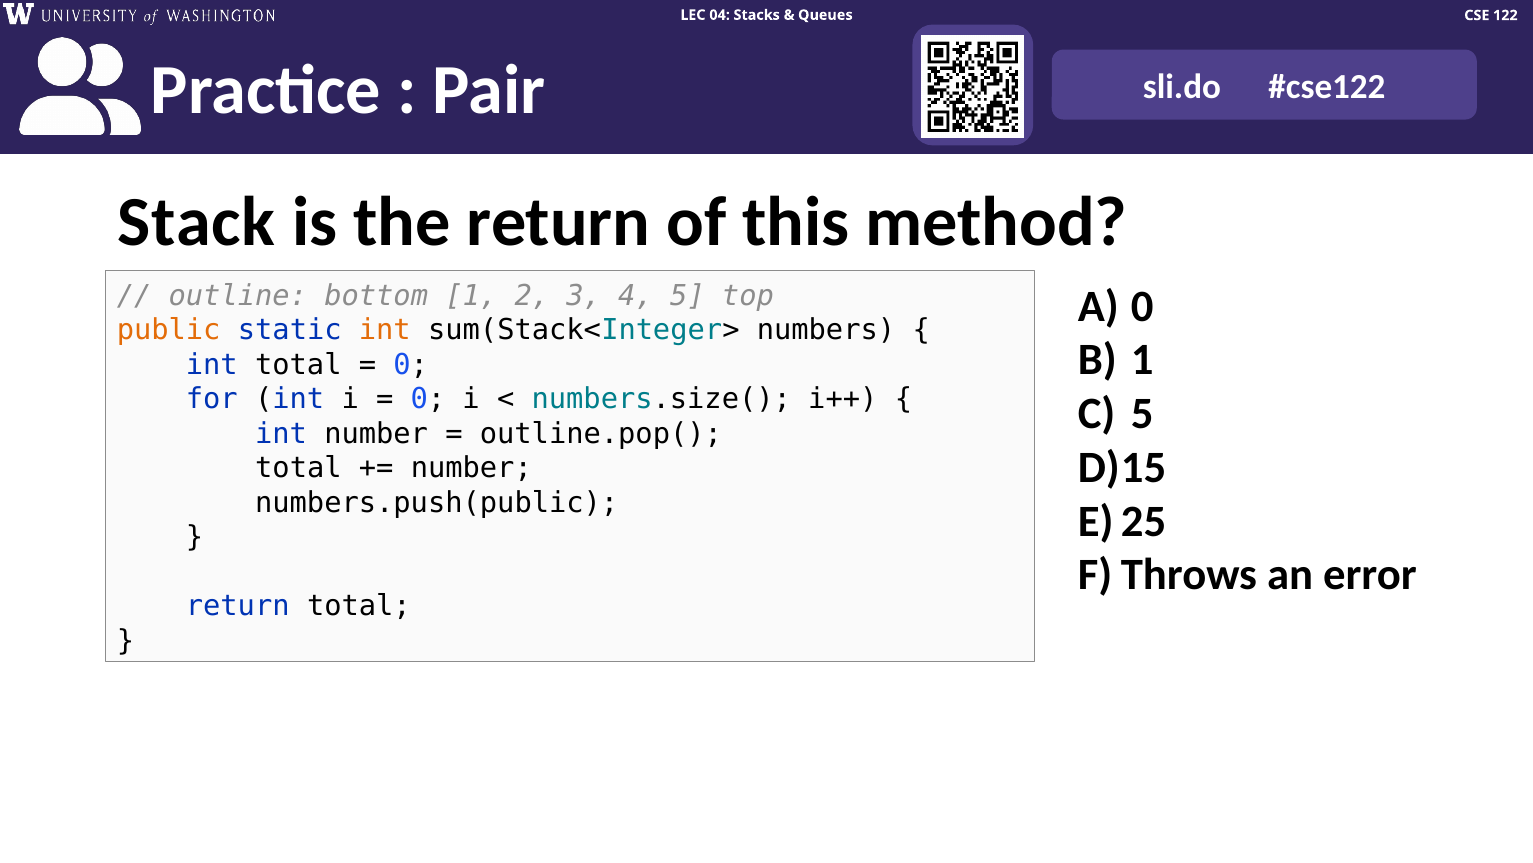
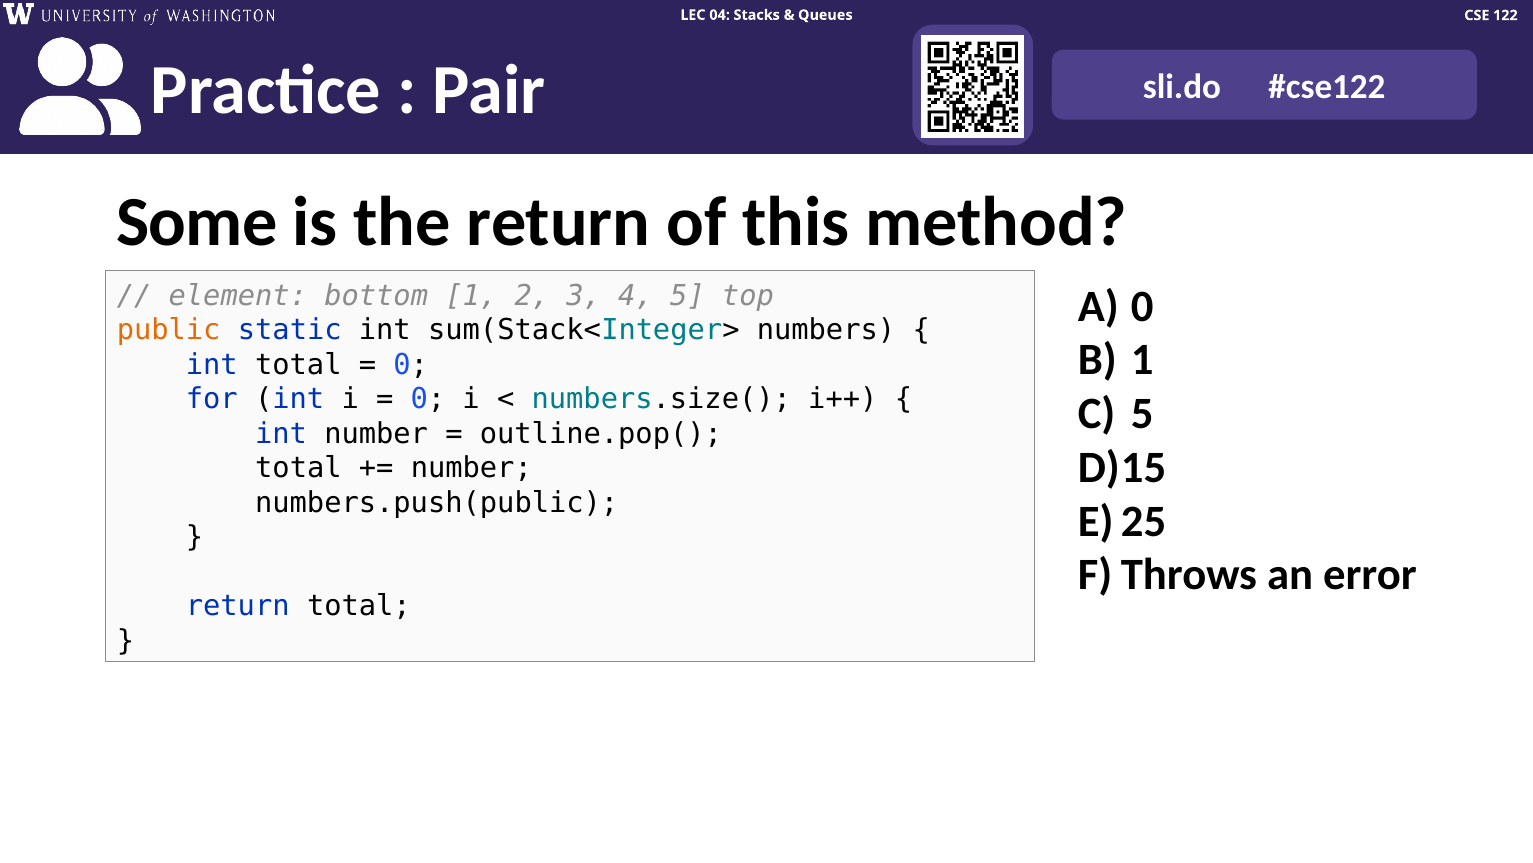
Stack: Stack -> Some (197, 222)
outline: outline -> element (238, 295)
int colour: orange -> black (385, 330)
